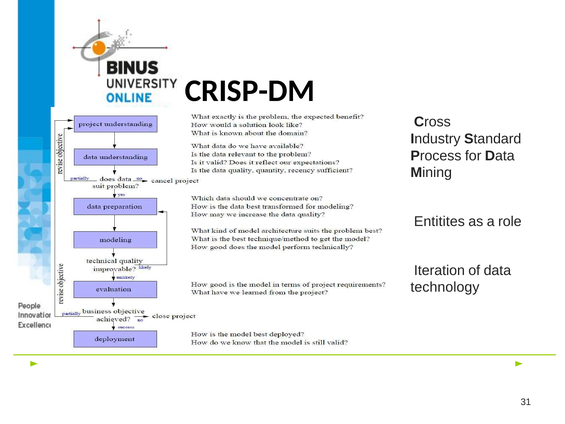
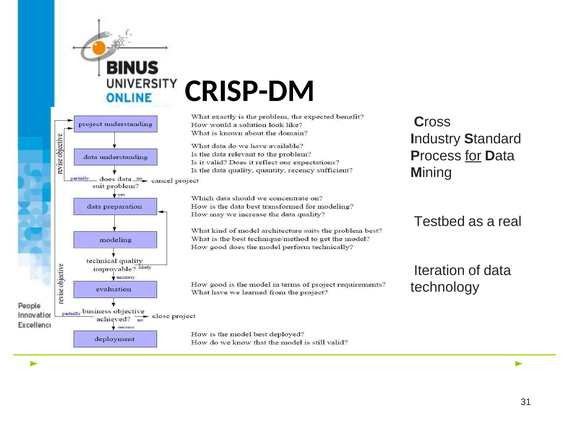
for underline: none -> present (473, 156)
Entitites: Entitites -> Testbed (439, 221)
role: role -> real (510, 221)
